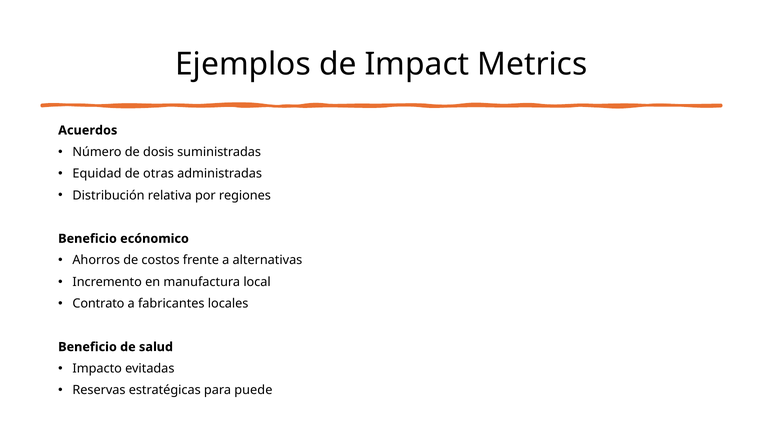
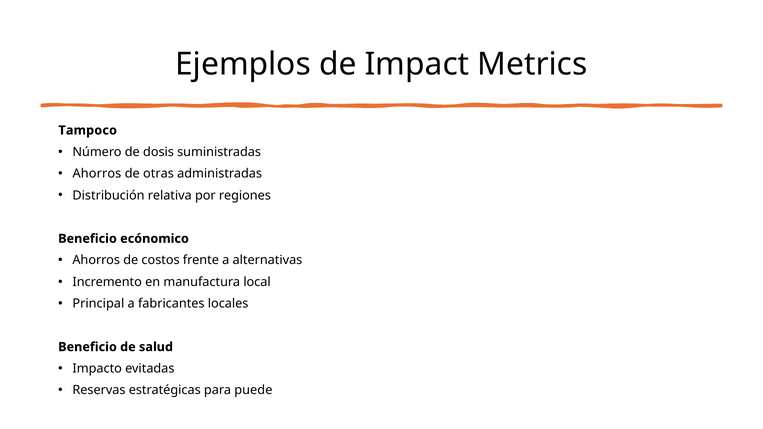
Acuerdos: Acuerdos -> Tampoco (88, 130)
Equidad: Equidad -> Ahorros (97, 174)
Contrato: Contrato -> Principal (98, 304)
